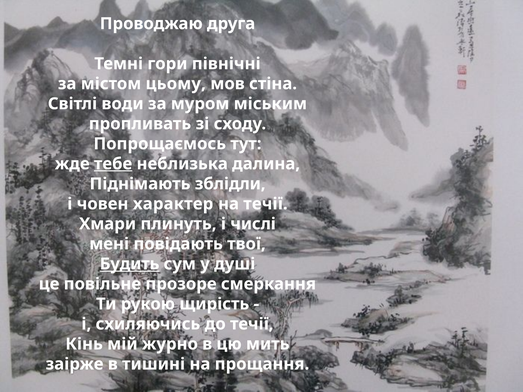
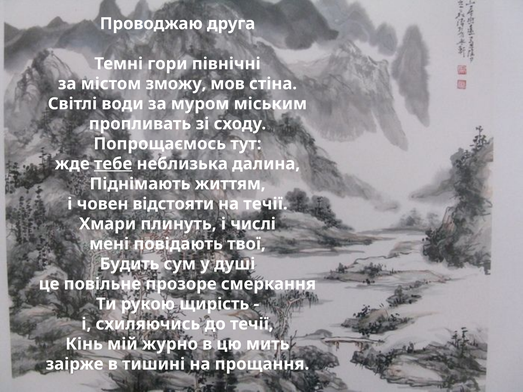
цьому: цьому -> зможу (176, 84)
зблідли: зблідли -> життям (230, 184)
характер: характер -> відстояти (173, 204)
Будить underline: present -> none (130, 264)
